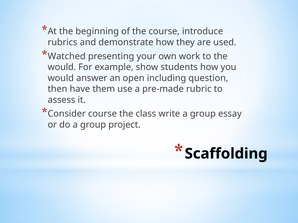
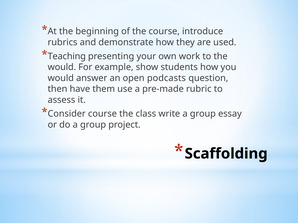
Watched: Watched -> Teaching (67, 56)
including: including -> podcasts (166, 78)
